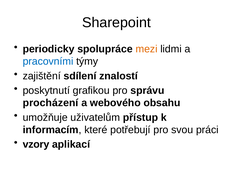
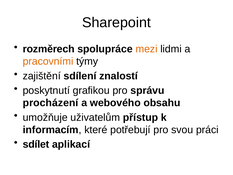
periodicky: periodicky -> rozměrech (49, 49)
pracovními colour: blue -> orange (48, 61)
vzory: vzory -> sdílet (36, 144)
